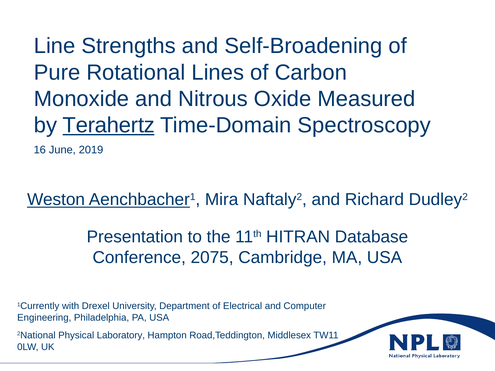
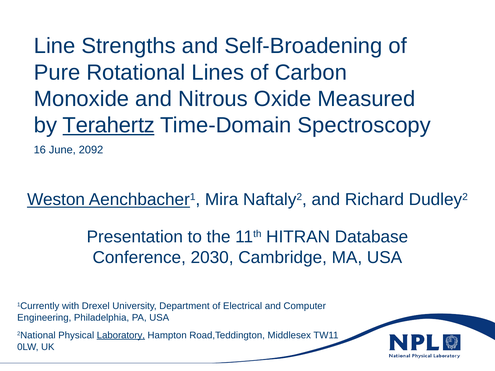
2019: 2019 -> 2092 (91, 150)
2075: 2075 -> 2030 (212, 258)
Laboratory underline: none -> present (121, 336)
